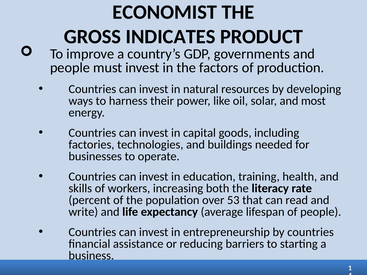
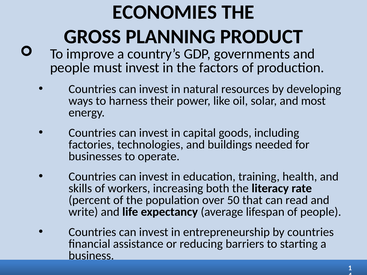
ECONOMIST: ECONOMIST -> ECONOMIES (165, 12)
INDICATES: INDICATES -> PLANNING (171, 37)
53: 53 -> 50 (233, 200)
